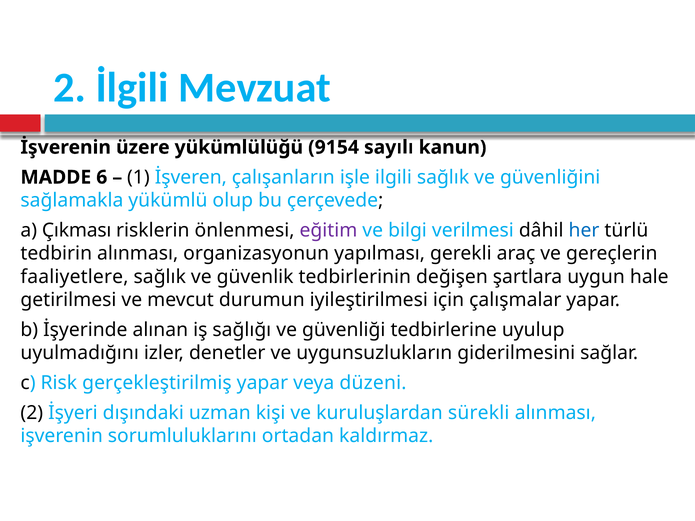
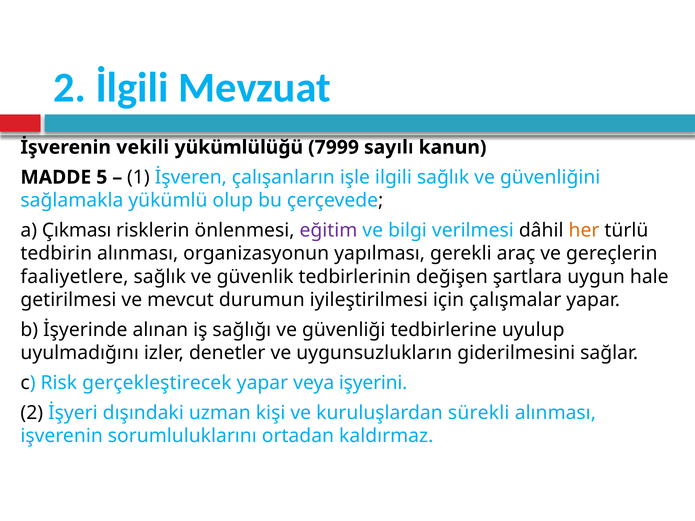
üzere: üzere -> vekili (143, 147)
9154: 9154 -> 7999 (334, 147)
6: 6 -> 5 (102, 177)
her colour: blue -> orange (584, 230)
gerçekleştirilmiş: gerçekleştirilmiş -> gerçekleştirecek (157, 383)
düzeni: düzeni -> işyerini (373, 383)
